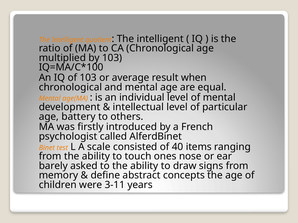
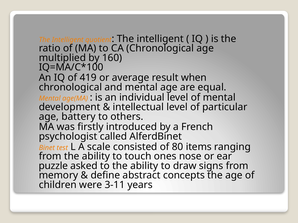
by 103: 103 -> 160 (112, 58)
of 103: 103 -> 419 (88, 78)
40: 40 -> 80 (178, 147)
barely: barely -> puzzle (53, 166)
